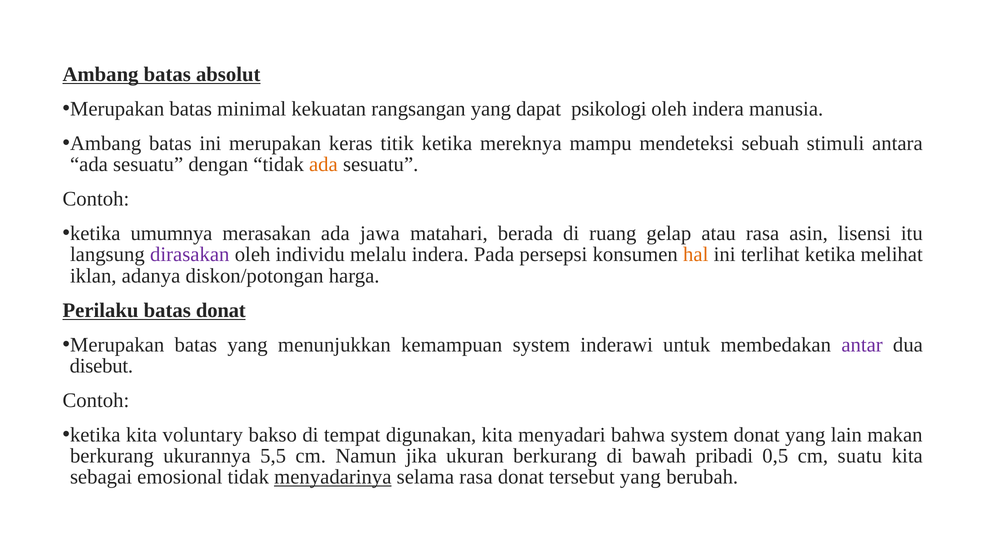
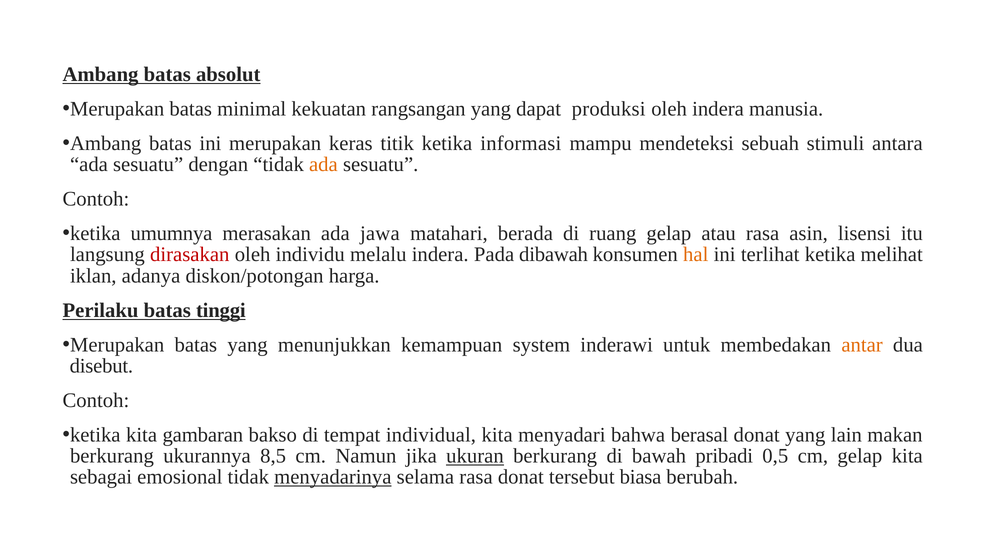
psikologi: psikologi -> produksi (609, 109)
mereknya: mereknya -> informasi (521, 144)
dirasakan colour: purple -> red (190, 255)
persepsi: persepsi -> dibawah (554, 255)
batas donat: donat -> tinggi (221, 311)
antar colour: purple -> orange (862, 345)
voluntary: voluntary -> gambaran (203, 435)
digunakan: digunakan -> individual (431, 435)
bahwa system: system -> berasal (699, 435)
5,5: 5,5 -> 8,5 (273, 457)
ukuran underline: none -> present (475, 457)
cm suatu: suatu -> gelap (860, 457)
tersebut yang: yang -> biasa (641, 478)
